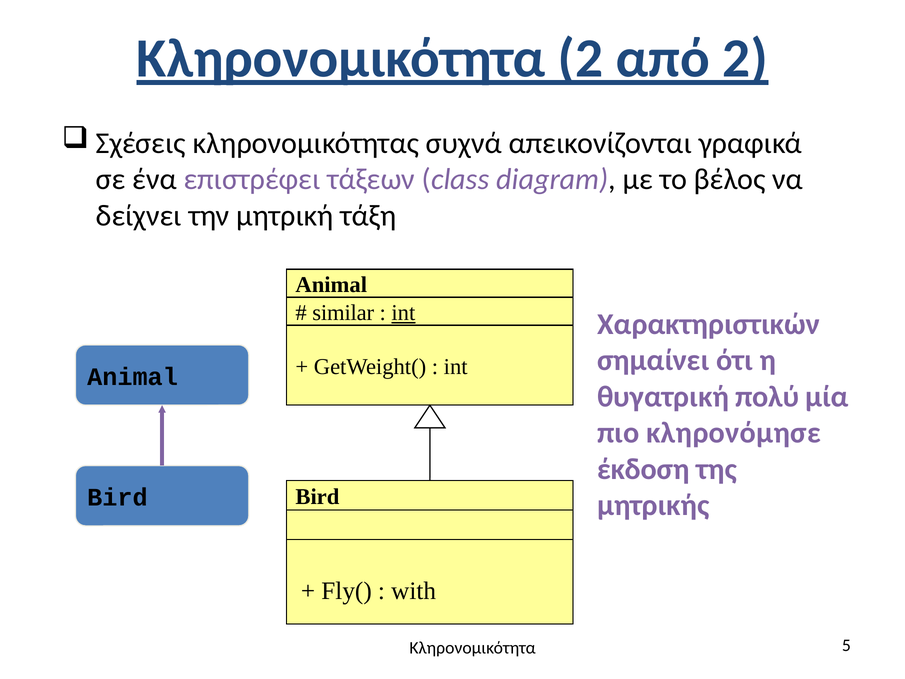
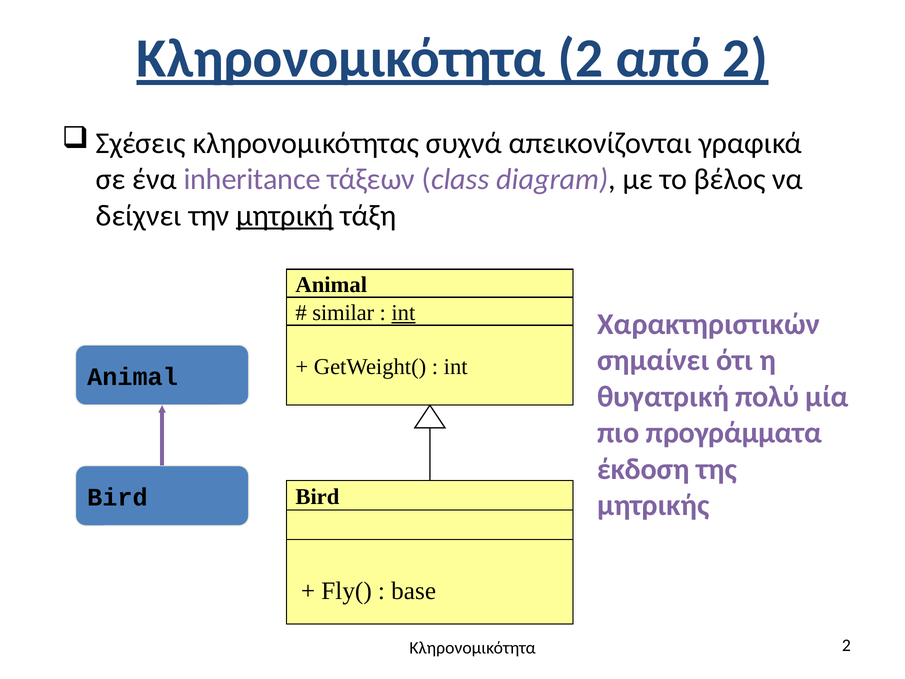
επιστρέφει: επιστρέφει -> inheritance (252, 179)
μητρική underline: none -> present (285, 216)
κληρονόμησε: κληρονόμησε -> προγράμματα (734, 433)
with: with -> base (414, 591)
5: 5 -> 2 (846, 645)
